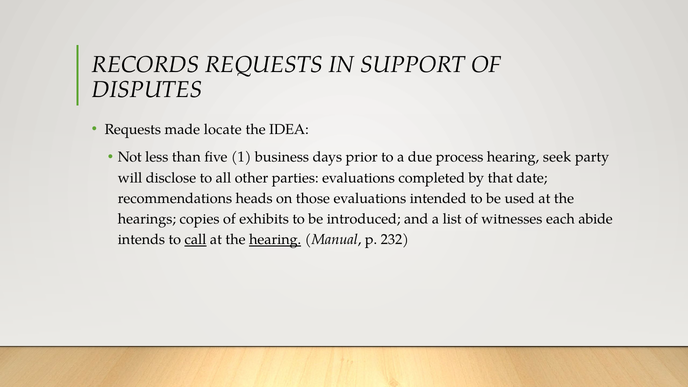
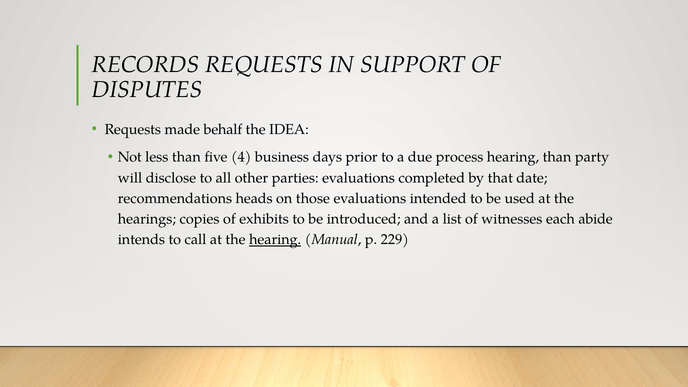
locate: locate -> behalf (223, 129)
1: 1 -> 4 (241, 157)
hearing seek: seek -> than (557, 157)
call underline: present -> none (195, 240)
232: 232 -> 229 (395, 240)
